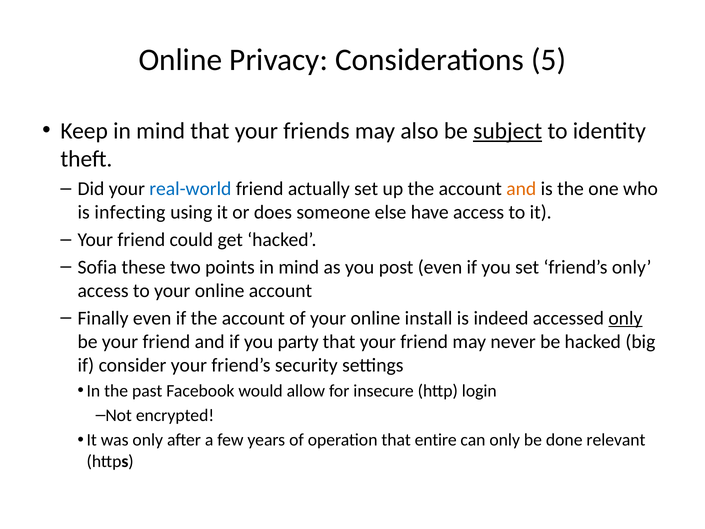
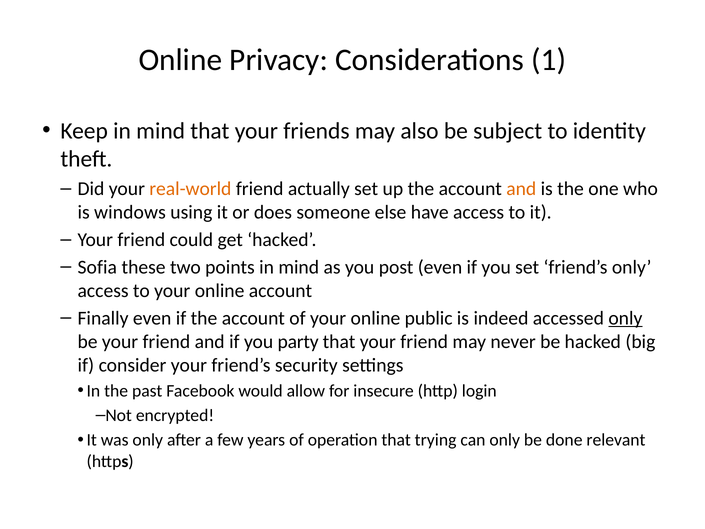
5: 5 -> 1 (549, 60)
subject underline: present -> none (508, 131)
real-world colour: blue -> orange (190, 189)
infecting: infecting -> windows (130, 212)
install: install -> public (429, 318)
entire: entire -> trying (436, 440)
